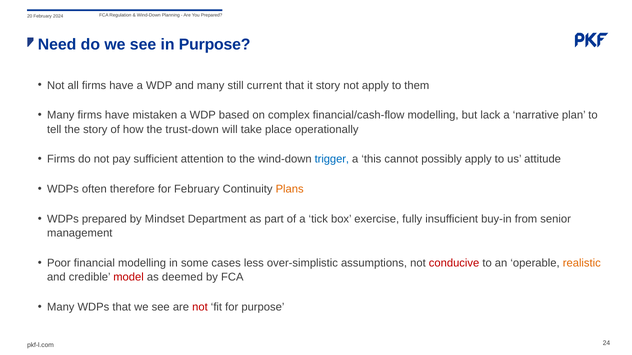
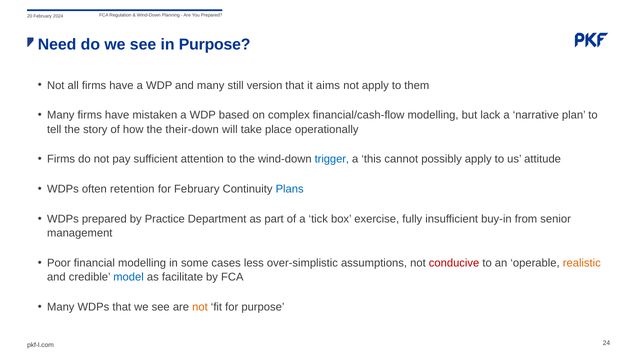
current: current -> version (265, 85)
it story: story -> aims (328, 85)
trust-down: trust-down -> their-down (192, 130)
therefore: therefore -> retention (132, 189)
Plans colour: orange -> blue (290, 189)
Mindset: Mindset -> Practice (165, 219)
model colour: red -> blue (129, 278)
deemed: deemed -> facilitate (182, 278)
not colour: red -> orange (200, 307)
